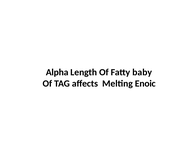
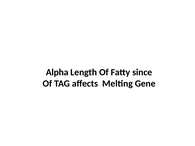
baby: baby -> since (142, 72)
Enoic: Enoic -> Gene (145, 84)
